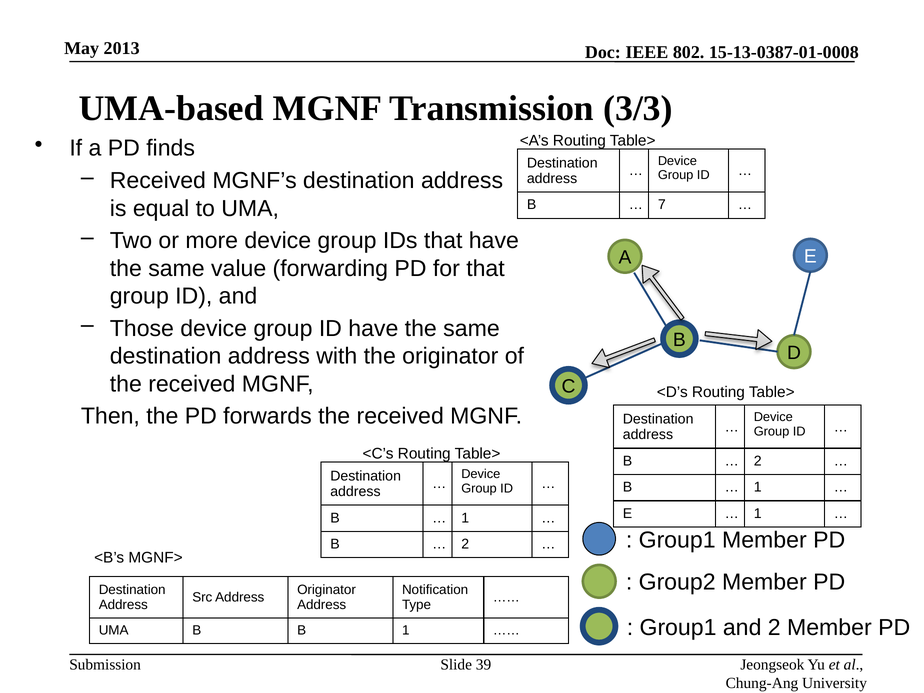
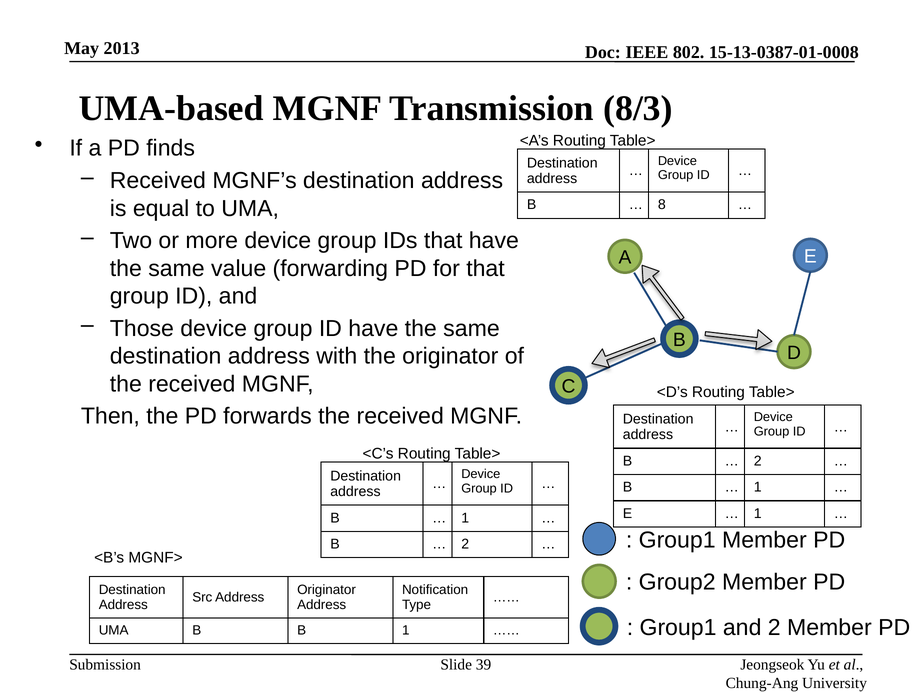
3/3: 3/3 -> 8/3 (638, 109)
7: 7 -> 8 (662, 205)
